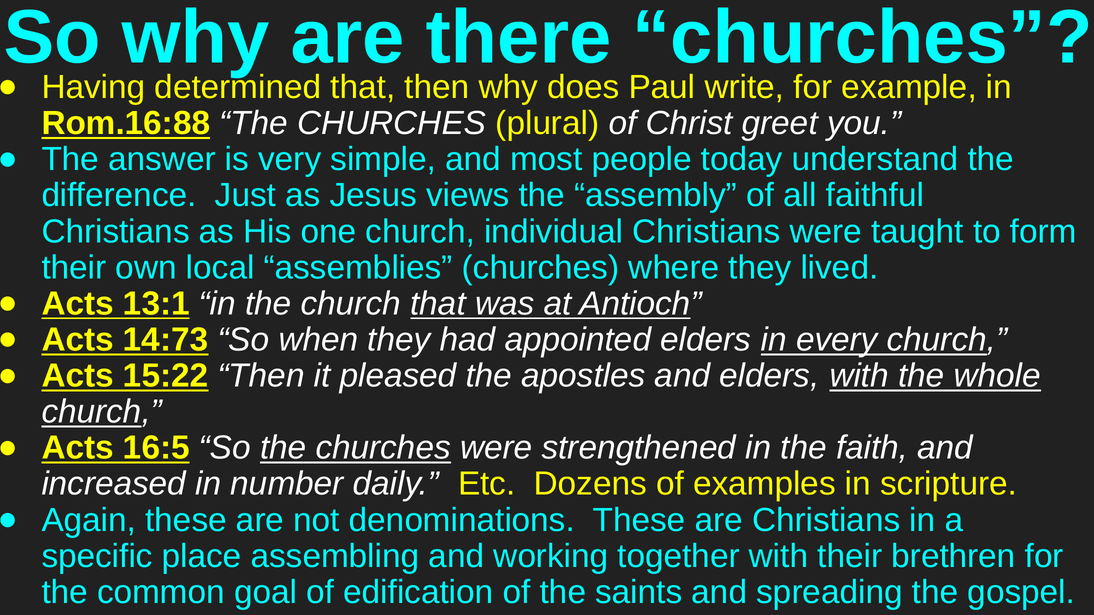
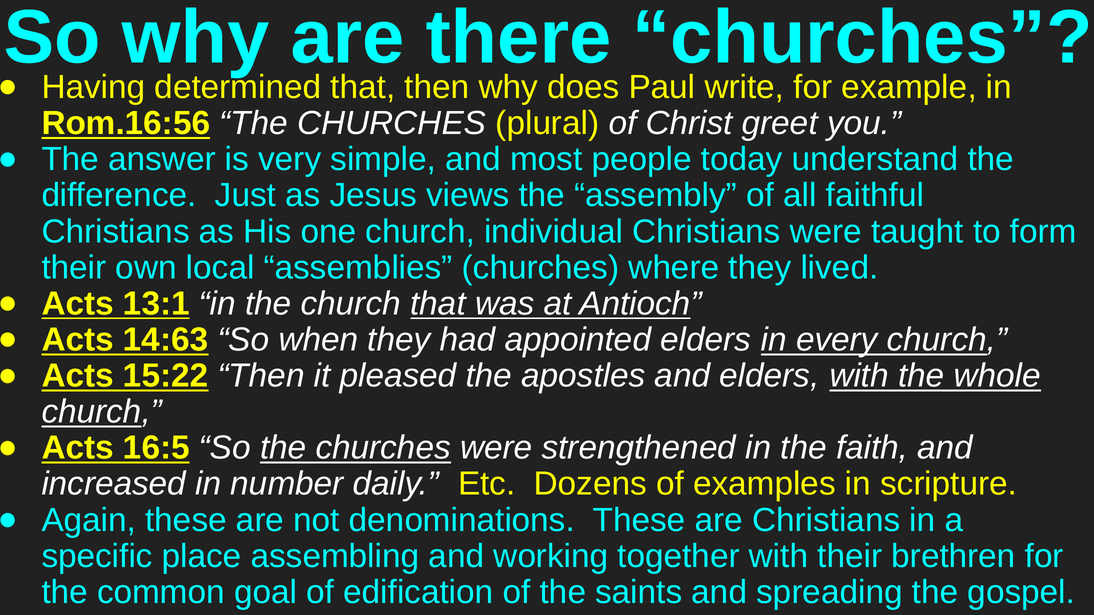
Rom.16:88: Rom.16:88 -> Rom.16:56 (126, 123)
14:73: 14:73 -> 14:63 (166, 340)
